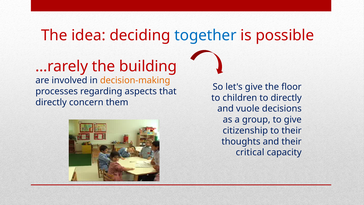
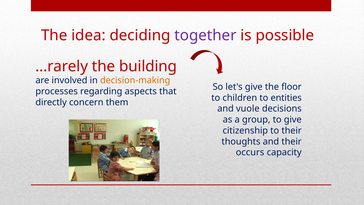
together colour: blue -> purple (205, 35)
to directly: directly -> entities (286, 98)
critical: critical -> occurs (250, 152)
